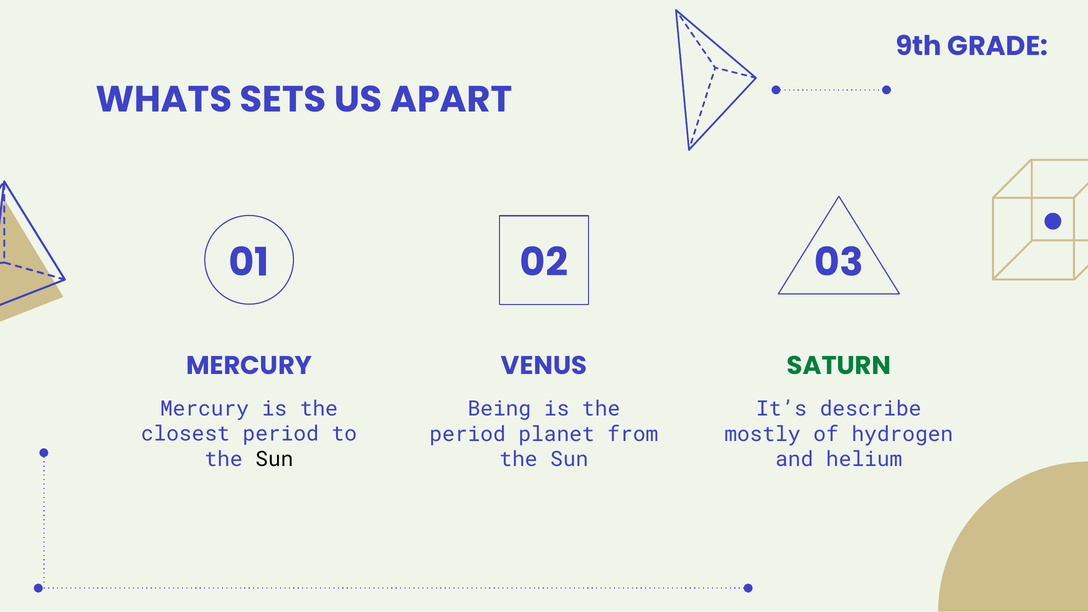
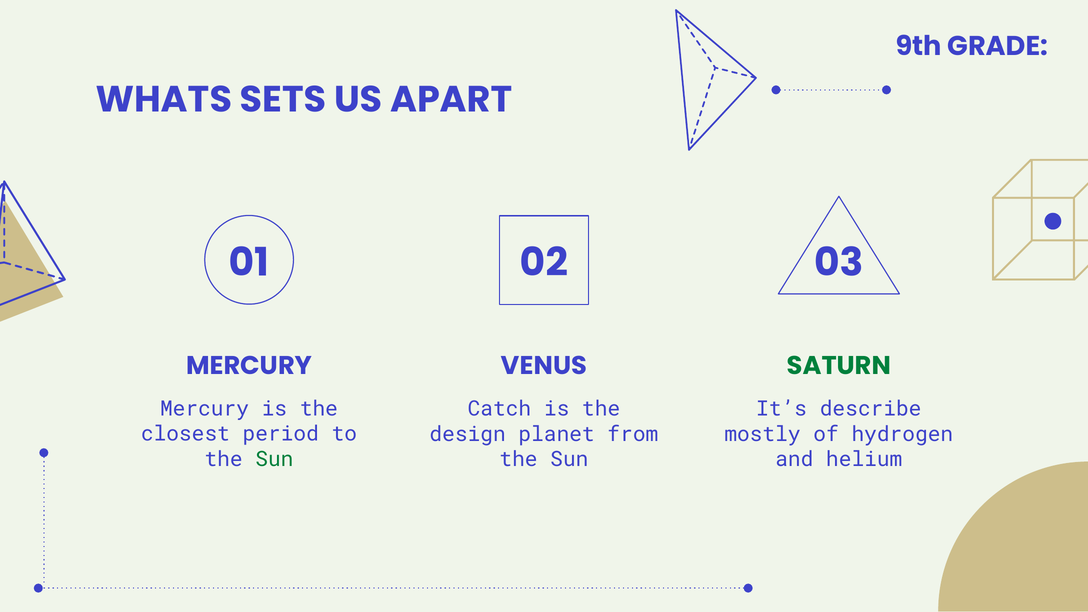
Being: Being -> Catch (499, 409)
period: period -> design (468, 434)
Sun colour: black -> green (274, 459)
